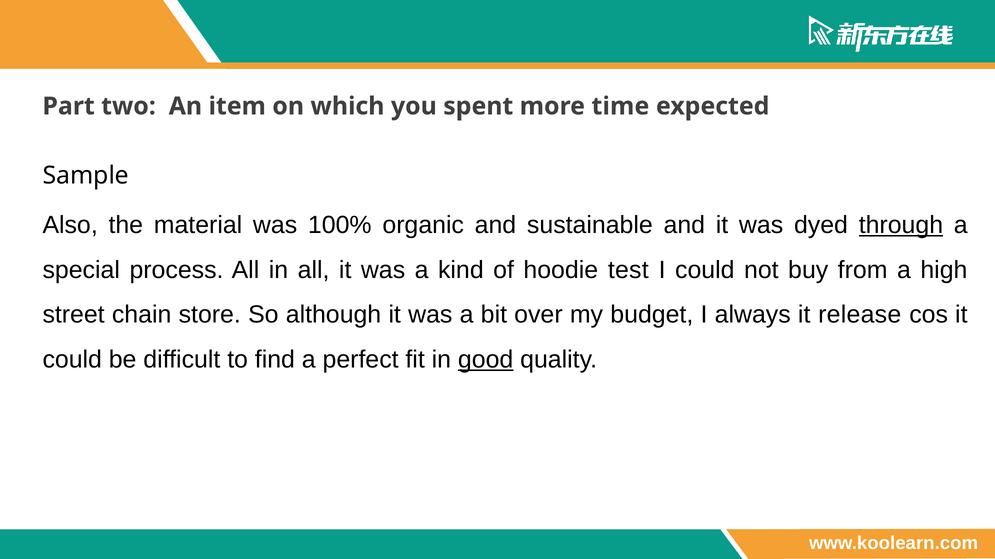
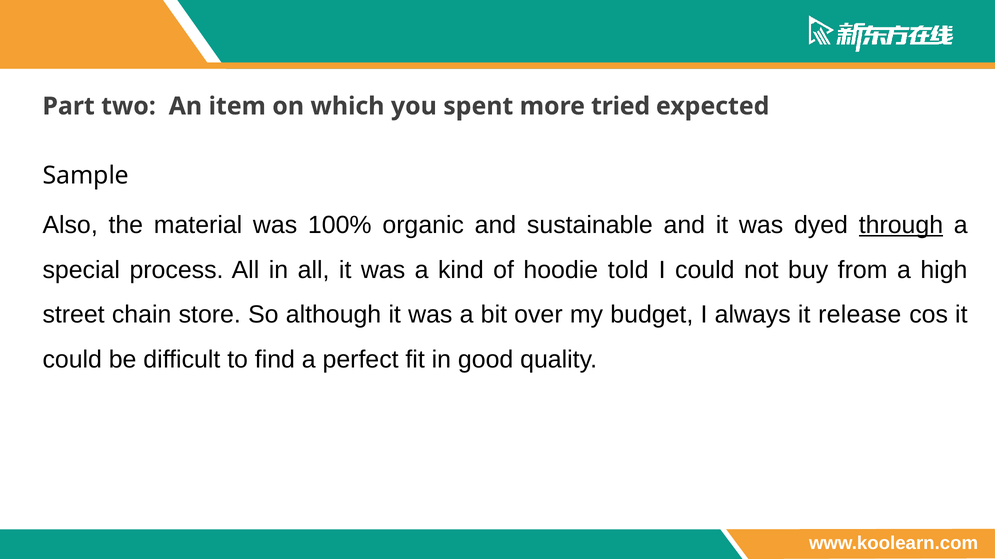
time: time -> tried (621, 106)
test: test -> told (628, 270)
good underline: present -> none (486, 360)
